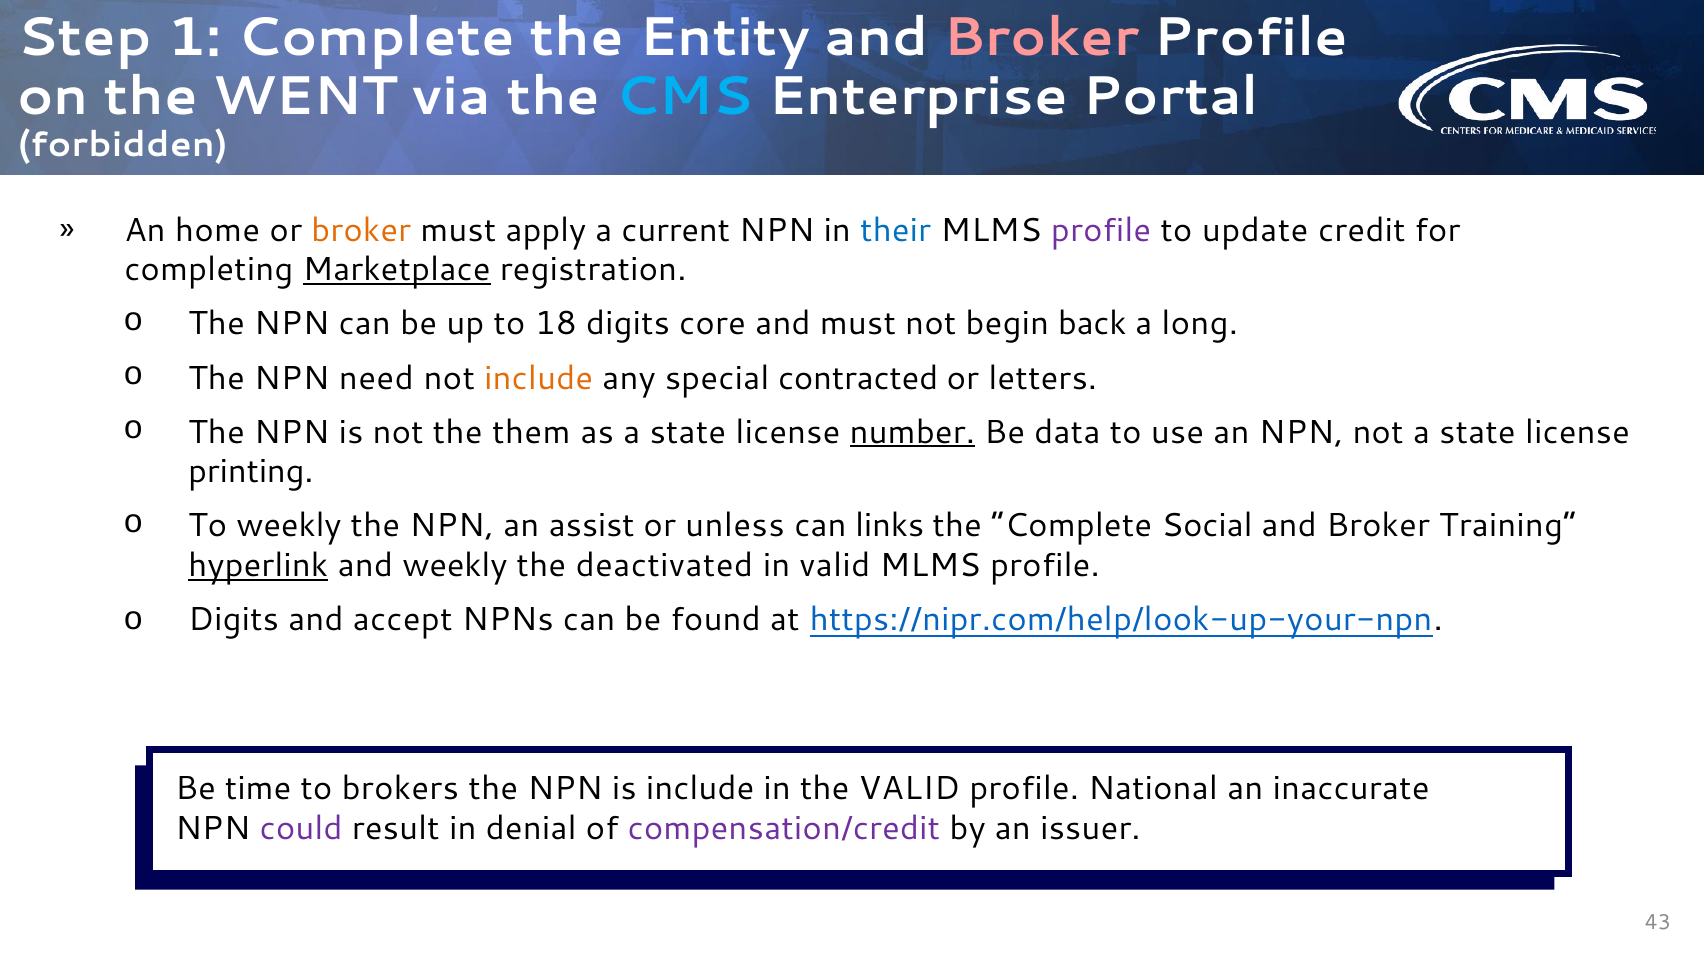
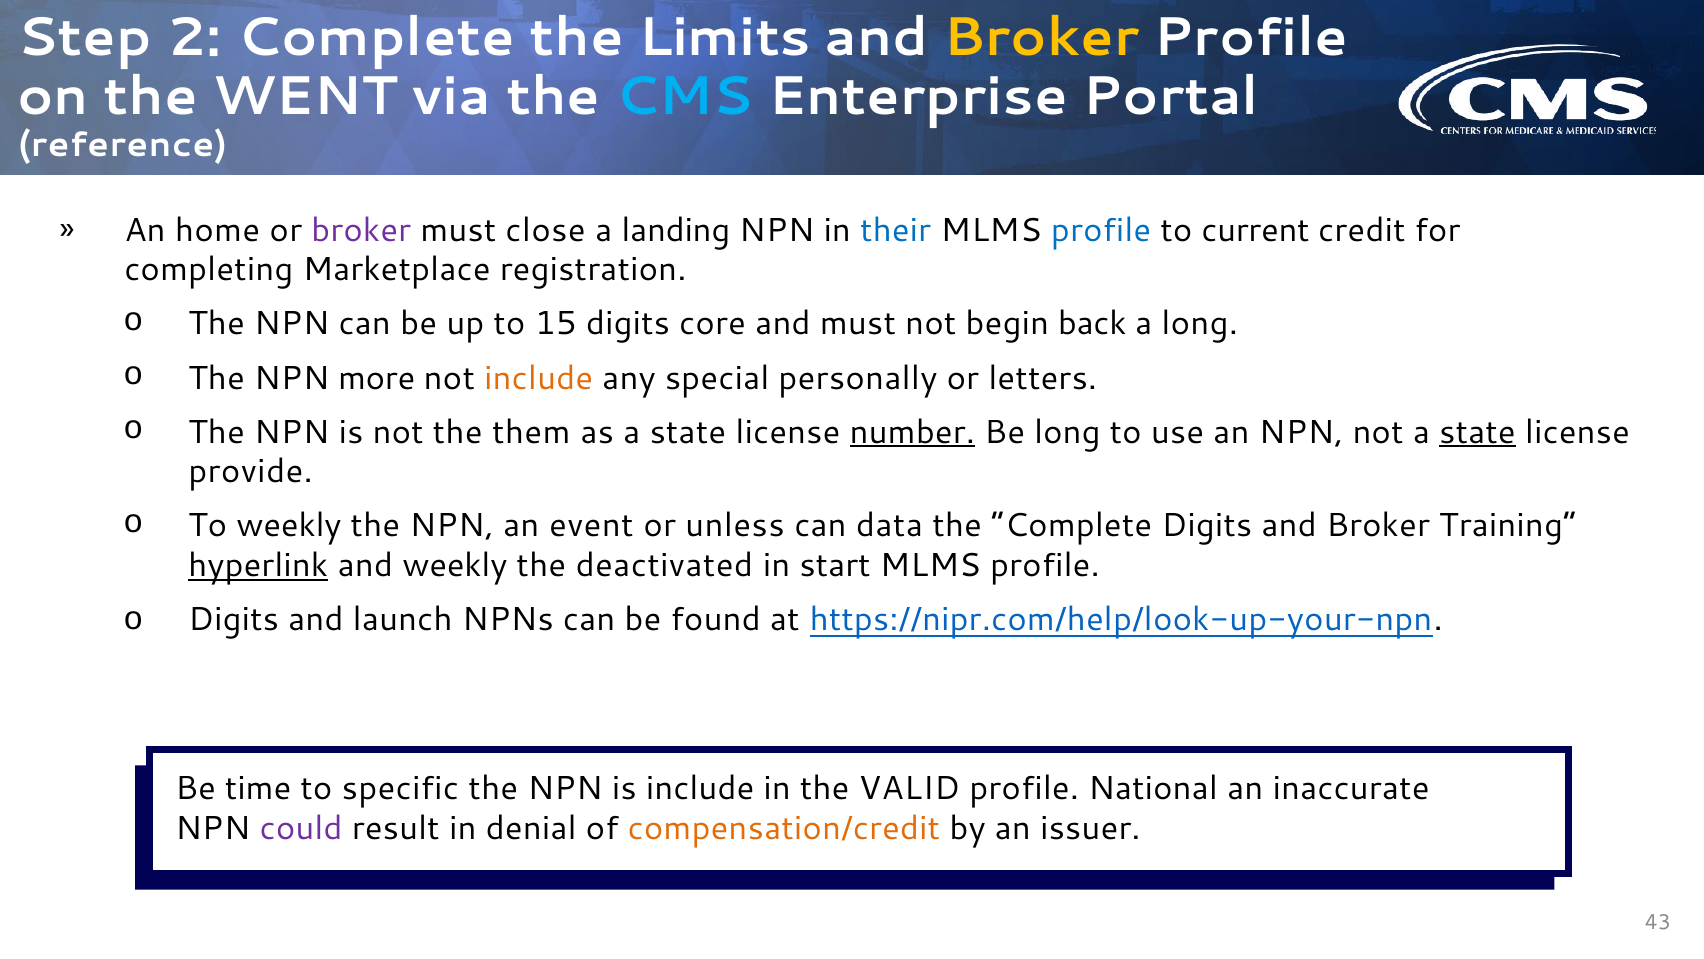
1: 1 -> 2 (195, 38)
Entity: Entity -> Limits (725, 38)
Broker colour: pink -> yellow (1041, 38)
forbidden: forbidden -> reference (123, 145)
broker colour: orange -> purple (361, 230)
apply: apply -> close (546, 230)
current: current -> landing (676, 230)
profile colour: purple -> blue (1101, 230)
update: update -> current (1256, 230)
Marketplace underline: present -> none (397, 270)
18: 18 -> 15 (556, 324)
need: need -> more (377, 378)
contracted: contracted -> personally (858, 378)
Be data: data -> long (1067, 432)
state underline: none -> present (1478, 432)
printing: printing -> provide (251, 472)
assist: assist -> event (591, 526)
links: links -> data (889, 526)
Complete Social: Social -> Digits (1207, 526)
in valid: valid -> start (835, 565)
accept: accept -> launch (403, 619)
brokers: brokers -> specific (400, 788)
compensation/credit colour: purple -> orange (784, 828)
